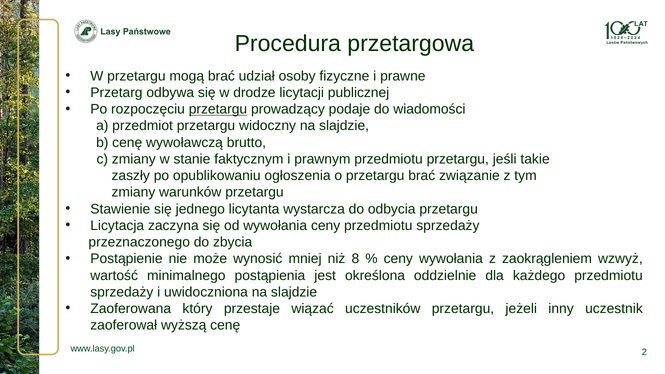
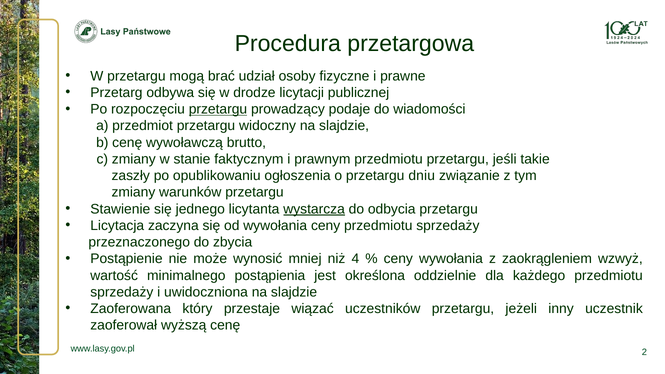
przetargu brać: brać -> dniu (422, 176)
wystarcza underline: none -> present (314, 209)
8: 8 -> 4 (355, 259)
